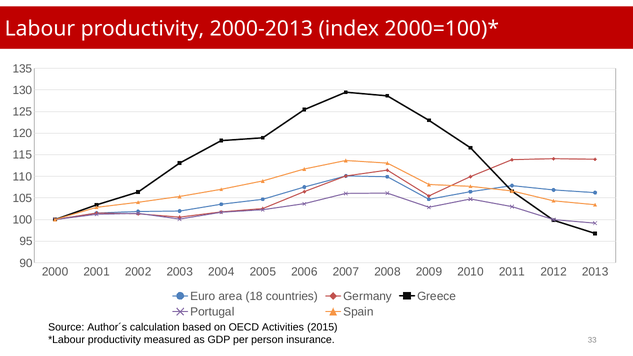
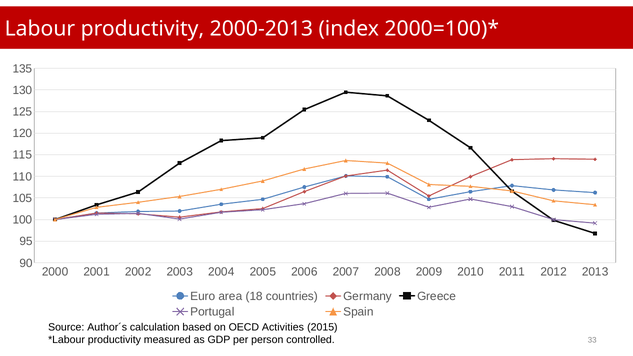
insurance: insurance -> controlled (311, 340)
